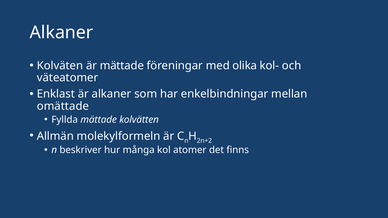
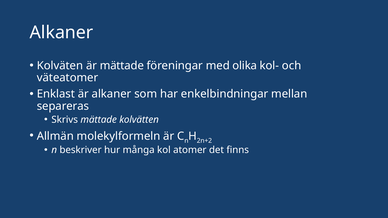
omättade: omättade -> separeras (63, 106)
Fyllda: Fyllda -> Skrivs (65, 120)
